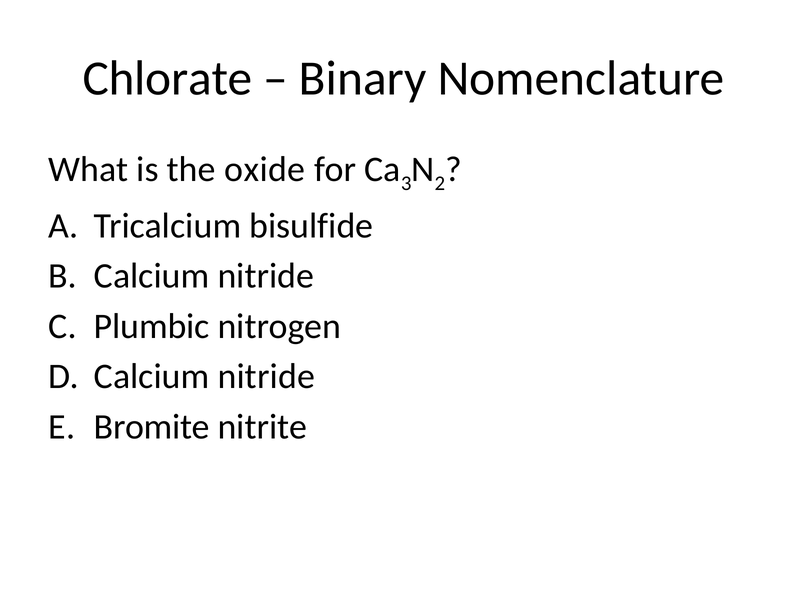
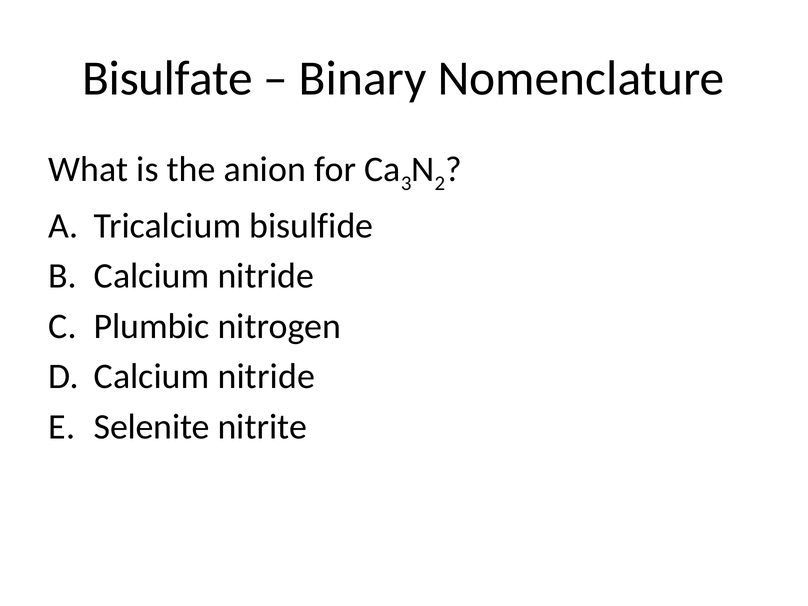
Chlorate: Chlorate -> Bisulfate (168, 78)
oxide: oxide -> anion (265, 170)
Bromite: Bromite -> Selenite (152, 427)
